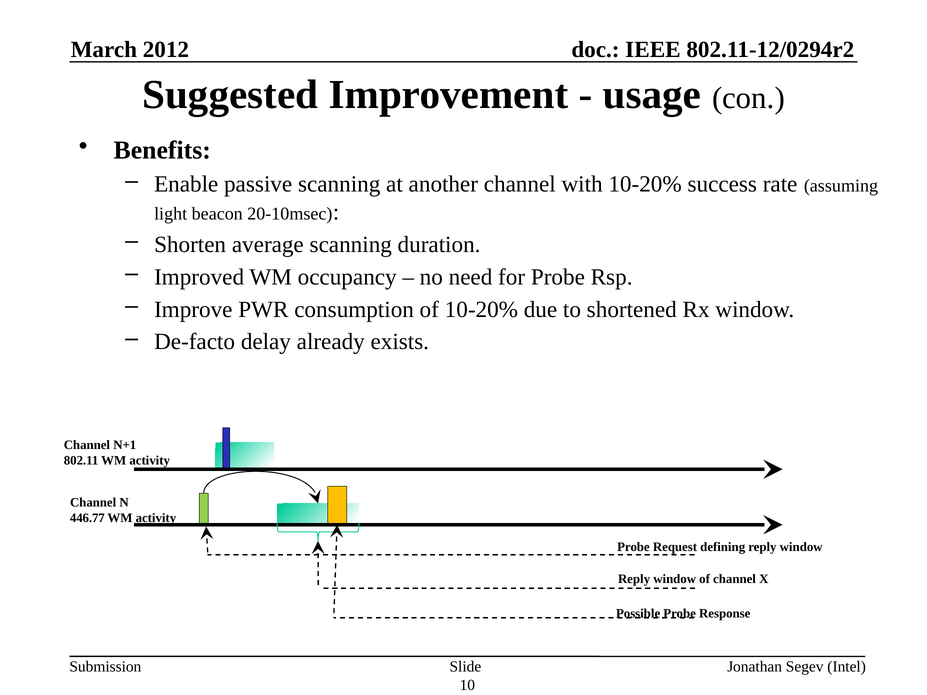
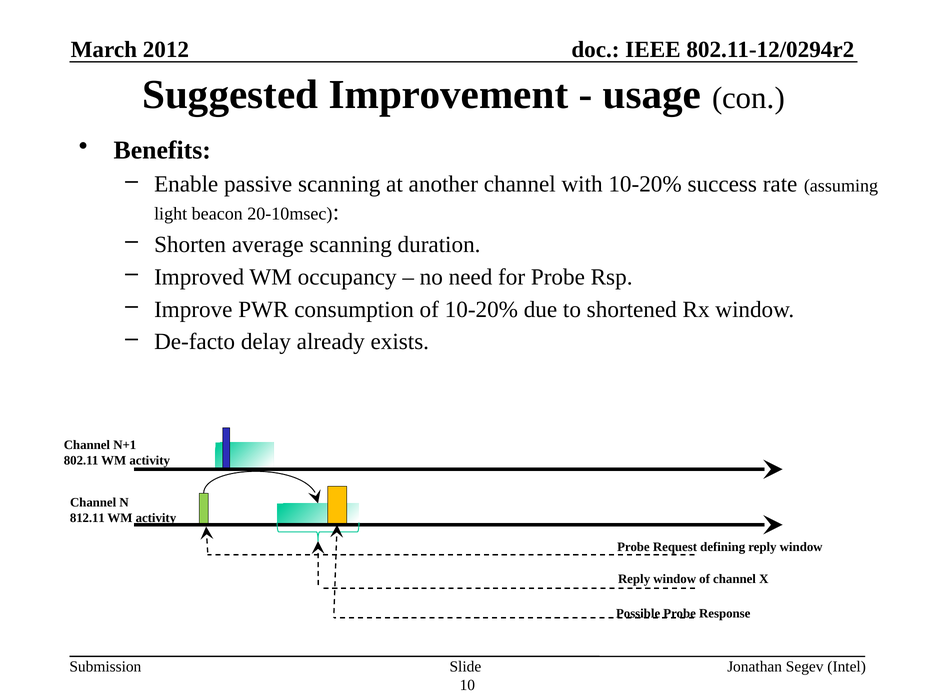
446.77: 446.77 -> 812.11 (87, 518)
